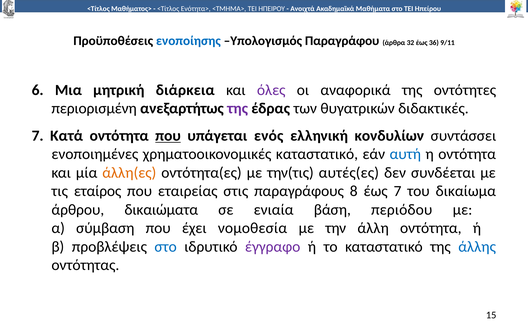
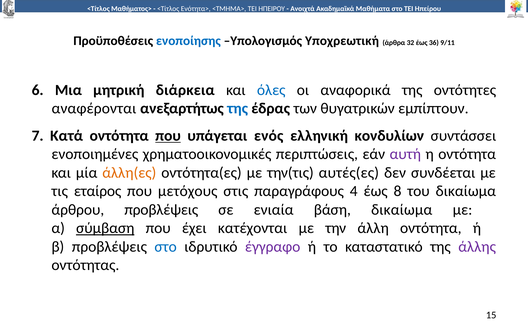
Παραγράφου: Παραγράφου -> Υποχρεωτική (342, 41)
όλες colour: purple -> blue (271, 90)
περιορισμένη: περιορισμένη -> αναφέρονται (94, 108)
της colour: purple -> blue (238, 108)
διδακτικές: διδακτικές -> εμπίπτουν (433, 108)
χρηματοοικονομικές καταστατικό: καταστατικό -> περιπτώσεις (317, 154)
αυτή colour: blue -> purple (405, 154)
εταιρείας: εταιρείας -> μετόχους (188, 191)
8: 8 -> 4 (354, 191)
έως 7: 7 -> 8 (398, 191)
άρθρου δικαιώματα: δικαιώματα -> προβλέψεις (161, 210)
βάση περιόδου: περιόδου -> δικαίωμα (402, 210)
σύμβαση underline: none -> present (105, 228)
νομοθεσία: νομοθεσία -> κατέχονται (253, 228)
άλλης colour: blue -> purple (477, 247)
